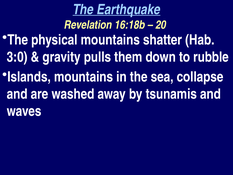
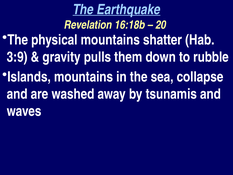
3:0: 3:0 -> 3:9 (17, 57)
